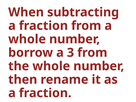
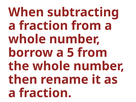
3: 3 -> 5 (70, 53)
